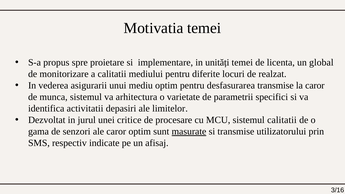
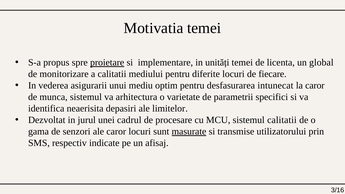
proietare underline: none -> present (107, 63)
realzat: realzat -> fiecare (273, 74)
desfasurarea transmise: transmise -> intunecat (275, 86)
activitatii: activitatii -> neaerisita (85, 109)
critice: critice -> cadrul (129, 120)
caror optim: optim -> locuri (140, 132)
